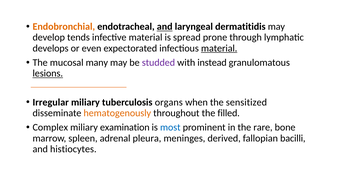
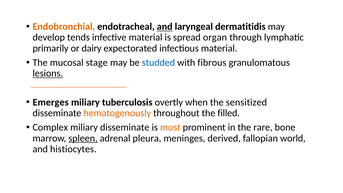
prone: prone -> organ (215, 37)
develops: develops -> primarily (51, 48)
even: even -> dairy (92, 48)
material underline: present -> none (219, 48)
many: many -> stage (97, 63)
studded colour: purple -> blue (158, 63)
instead: instead -> fibrous (212, 63)
Irregular: Irregular -> Emerges (51, 102)
organs: organs -> overtly (169, 102)
miliary examination: examination -> disseminate (125, 127)
most colour: blue -> orange (170, 127)
spleen underline: none -> present (83, 138)
bacilli: bacilli -> world (293, 138)
